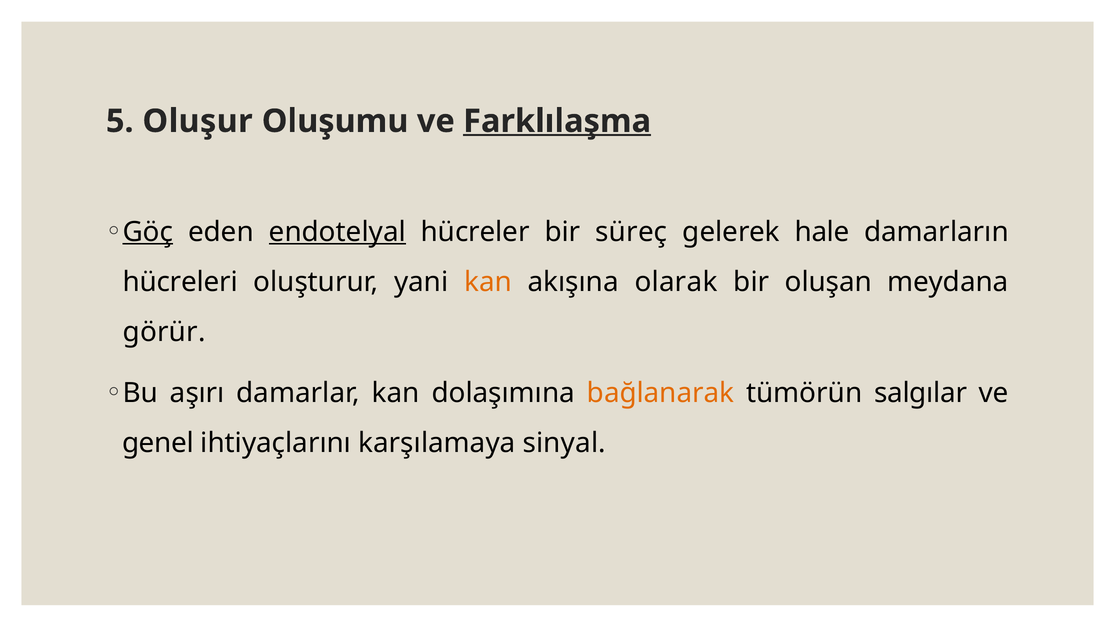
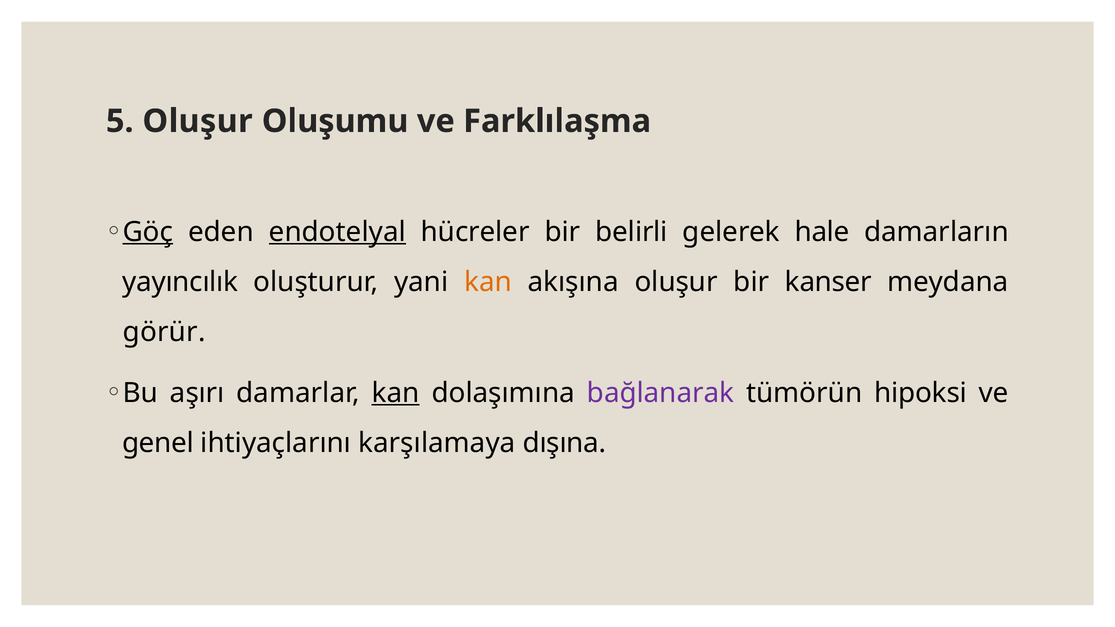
Farklılaşma underline: present -> none (557, 121)
süreç: süreç -> belirli (632, 232)
hücreleri: hücreleri -> yayıncılık (180, 282)
akışına olarak: olarak -> oluşur (676, 282)
oluşan: oluşan -> kanser (828, 282)
kan underline: none -> present (396, 393)
bağlanarak colour: orange -> purple (661, 393)
salgılar: salgılar -> hipoksi (921, 393)
sinyal: sinyal -> dışına (564, 443)
